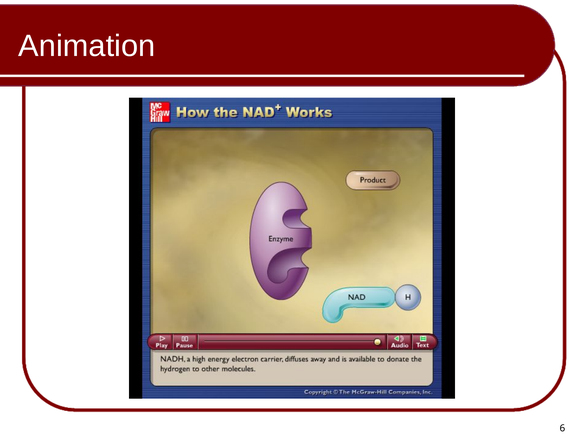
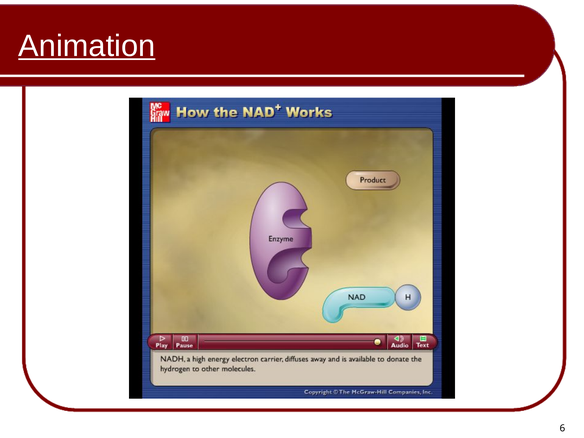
Animation underline: none -> present (87, 46)
